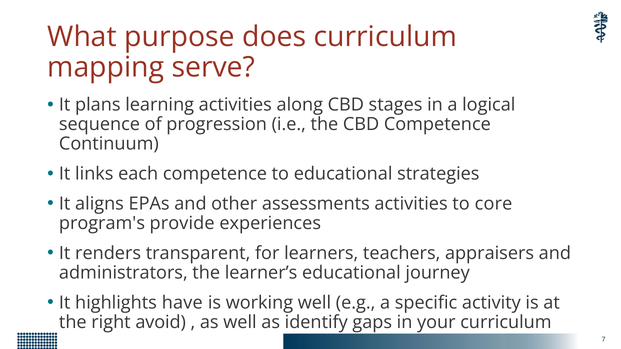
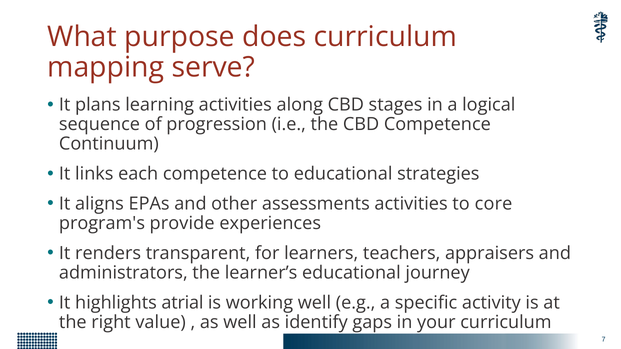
have: have -> atrial (182, 303)
avoid: avoid -> value (161, 322)
